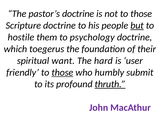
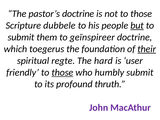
Scripture doctrine: doctrine -> dubbele (59, 25)
hostile: hostile -> submit (21, 37)
psychology: psychology -> geïnspireer (92, 37)
their underline: none -> present (147, 49)
want: want -> regte (63, 61)
thruth underline: present -> none (110, 84)
